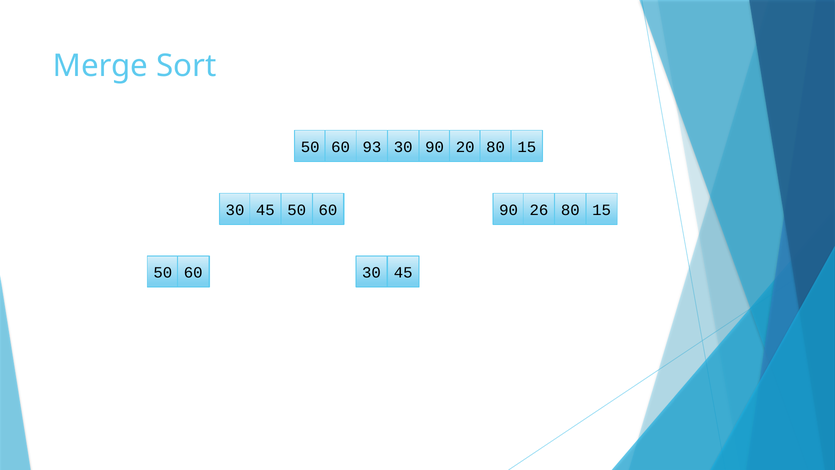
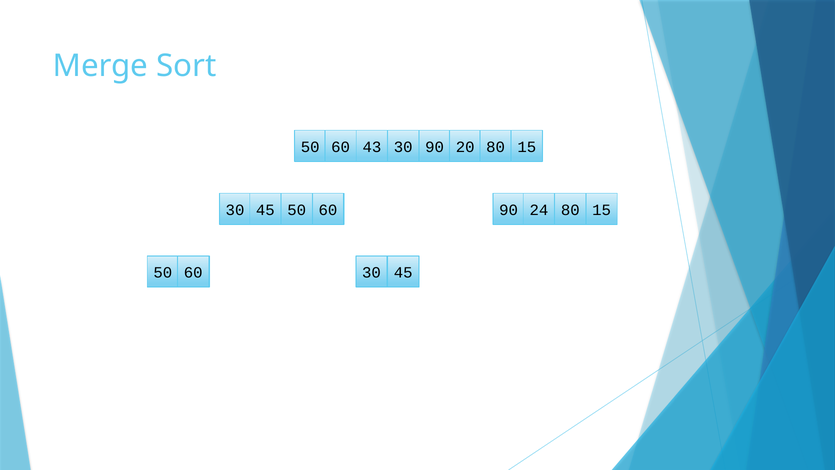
93: 93 -> 43 (372, 147)
26: 26 -> 24 (539, 210)
